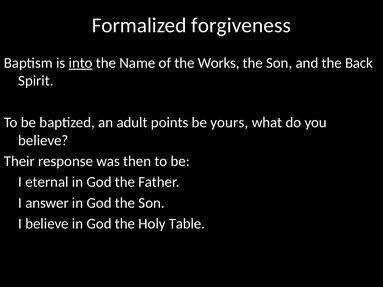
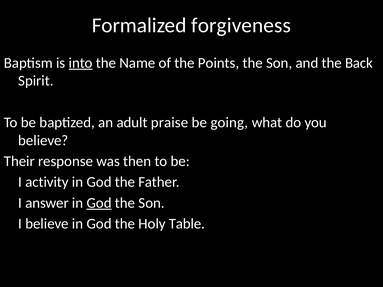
Works: Works -> Points (219, 63)
points: points -> praise (170, 123)
yours: yours -> going (229, 123)
eternal: eternal -> activity (47, 182)
God underline: none -> present (99, 203)
